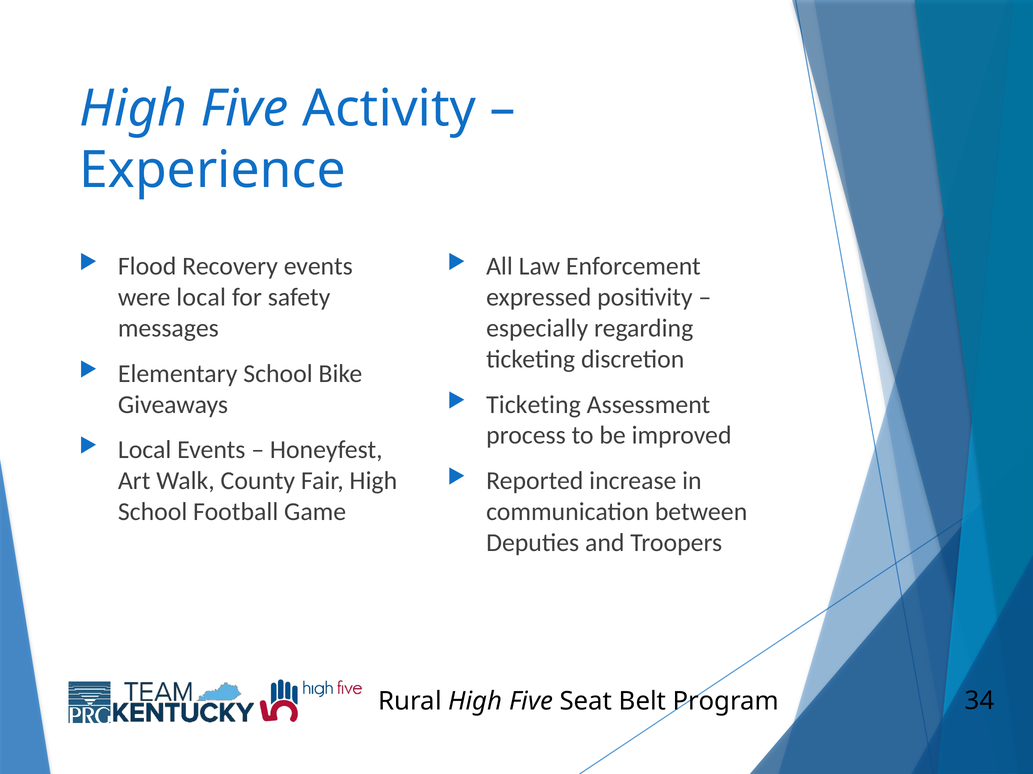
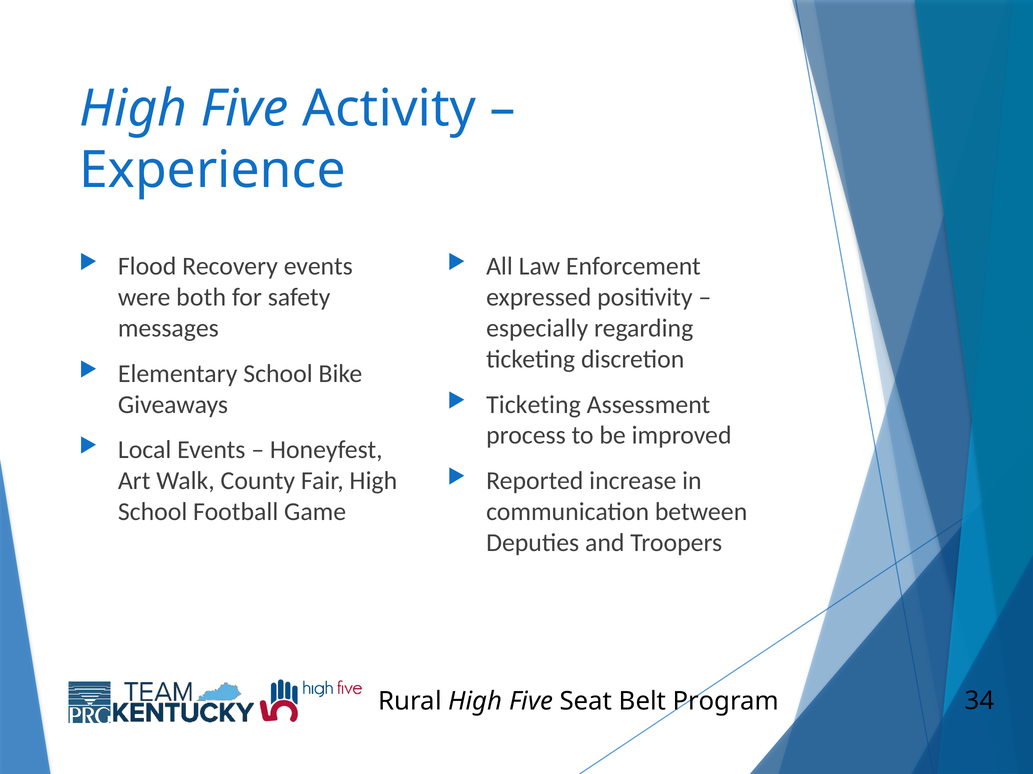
were local: local -> both (201, 298)
